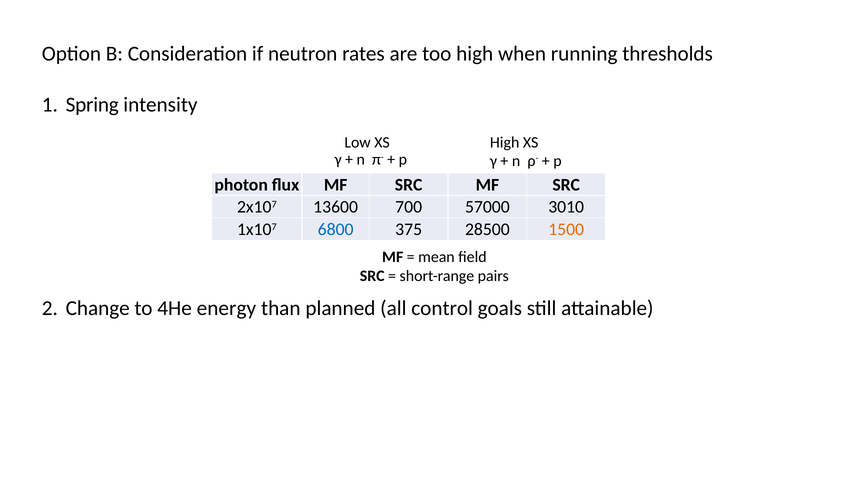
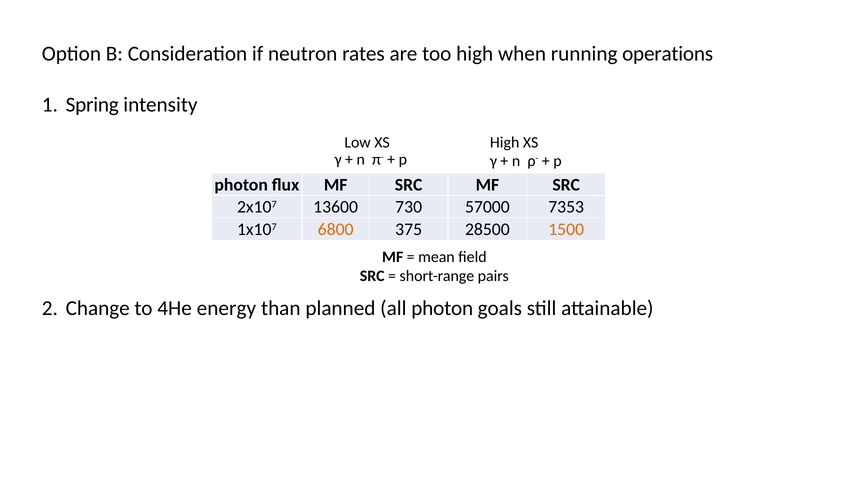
thresholds: thresholds -> operations (668, 54)
700: 700 -> 730 (409, 207)
3010: 3010 -> 7353 (566, 207)
6800 colour: blue -> orange (336, 230)
all control: control -> photon (442, 308)
